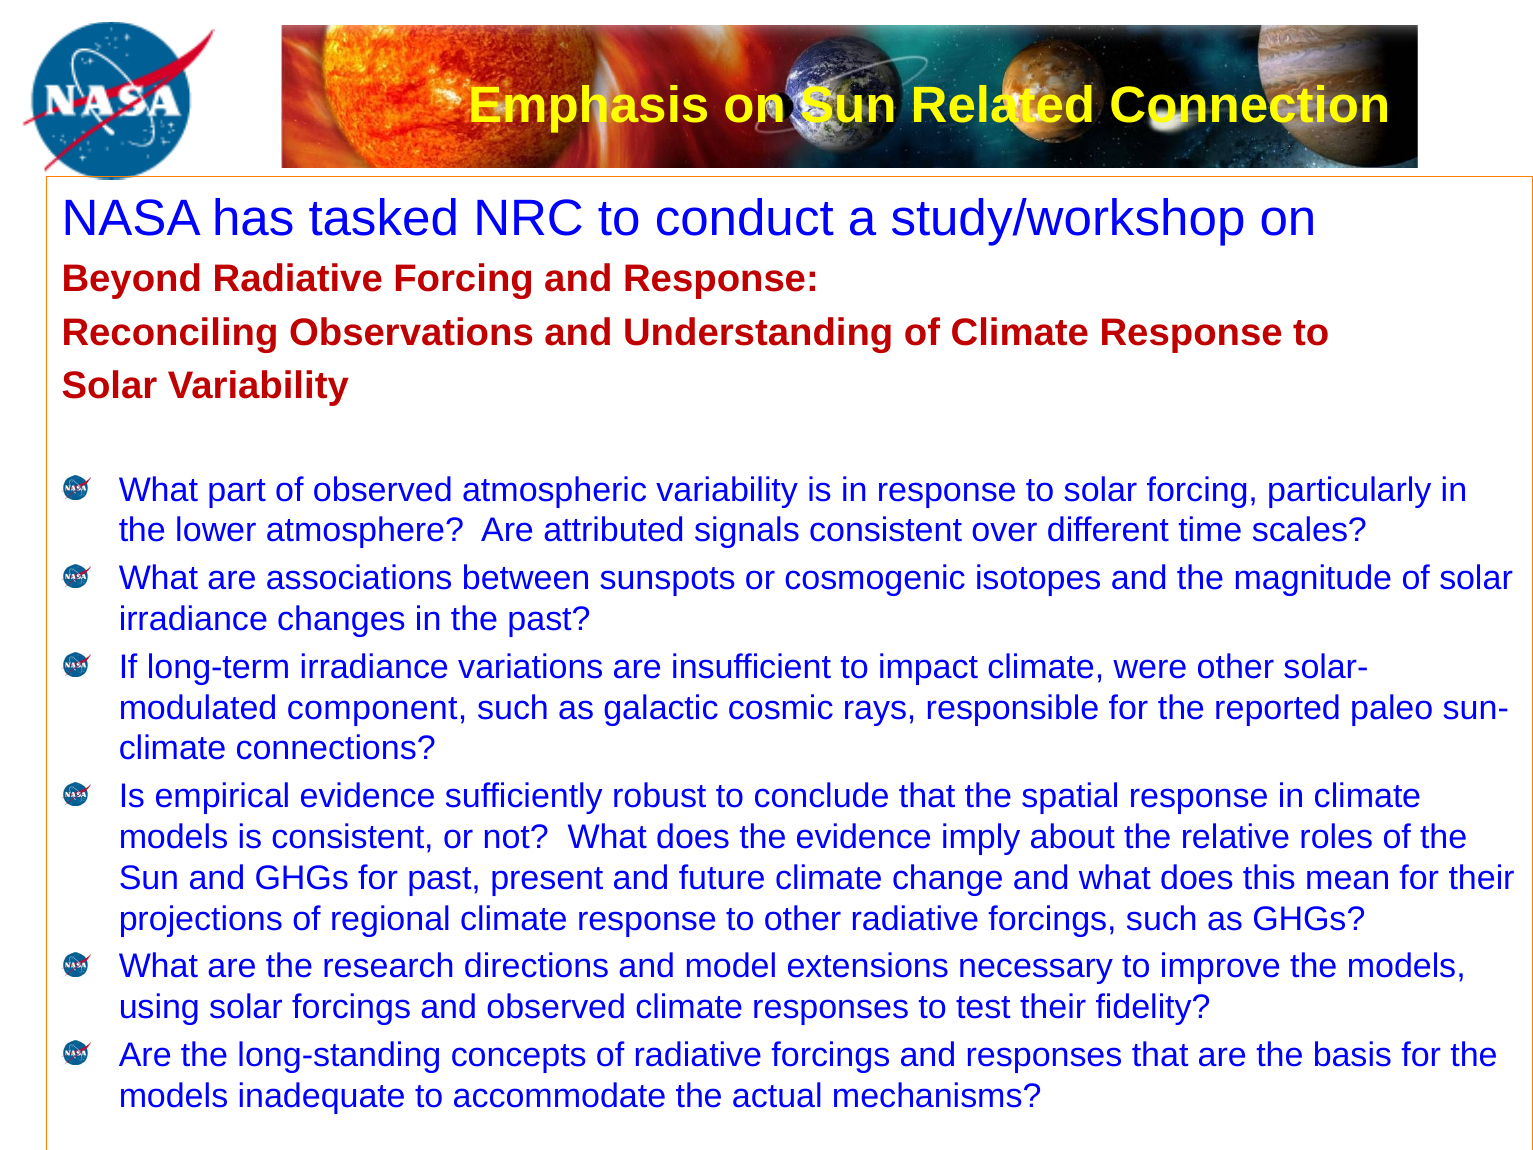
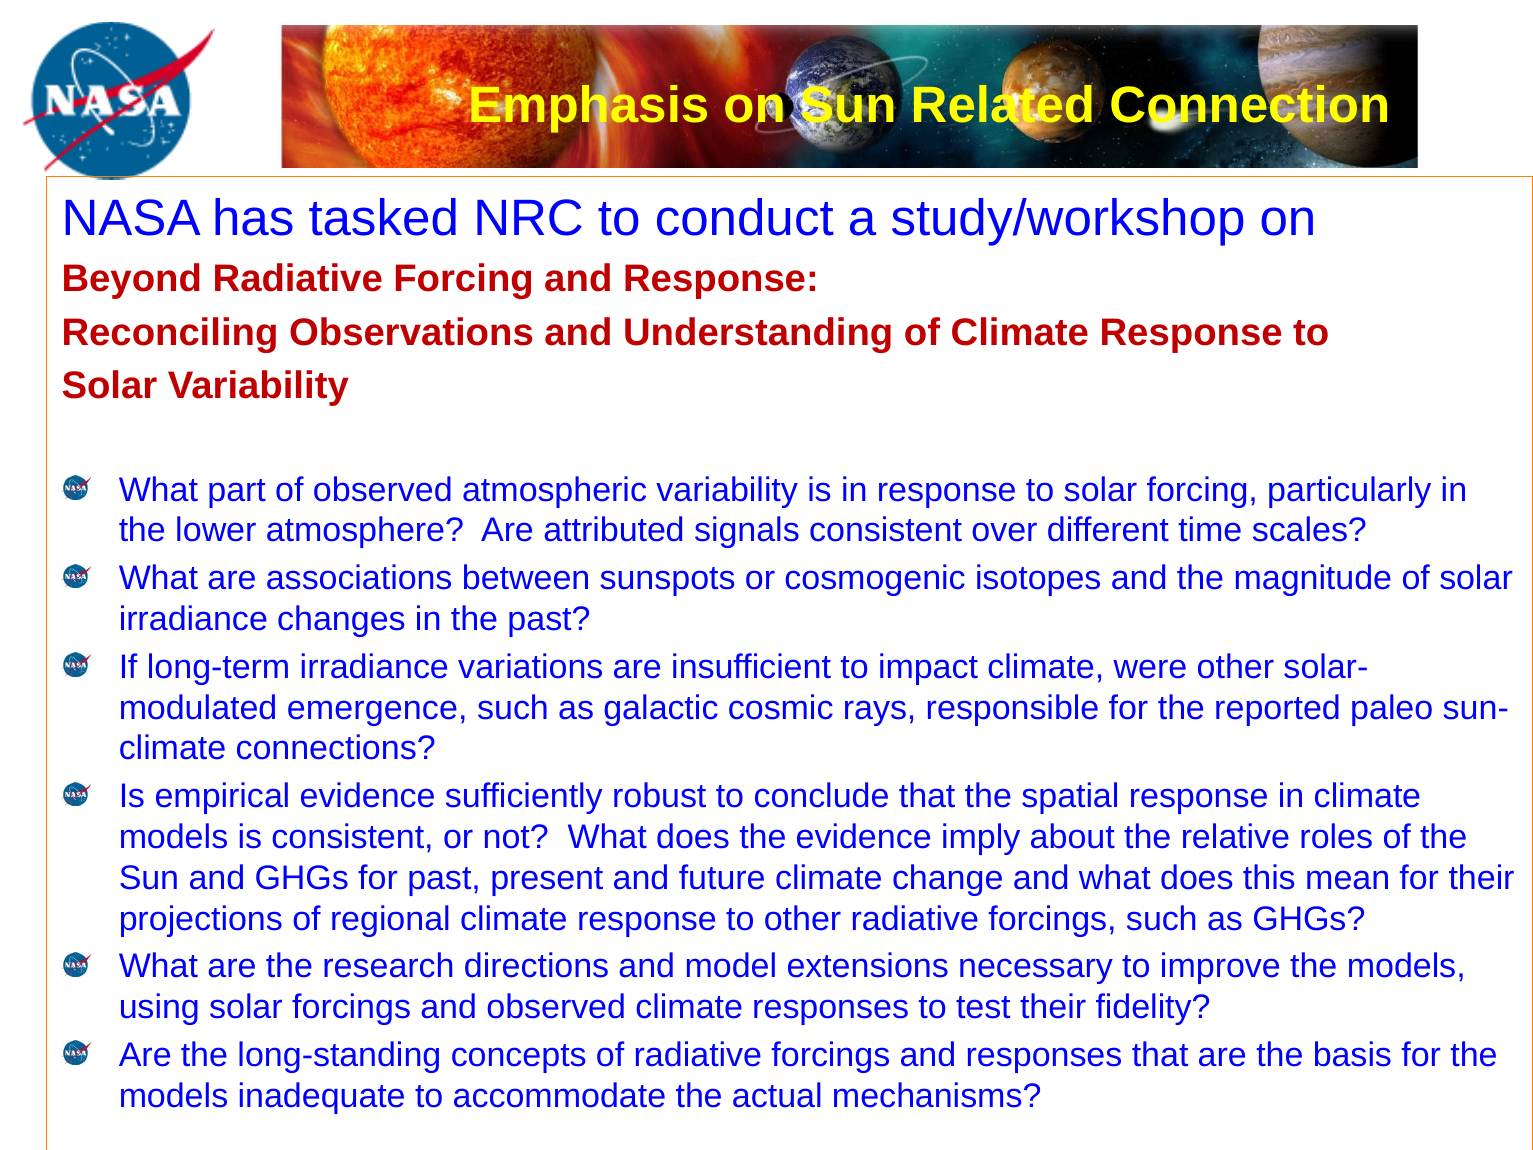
component: component -> emergence (377, 708)
